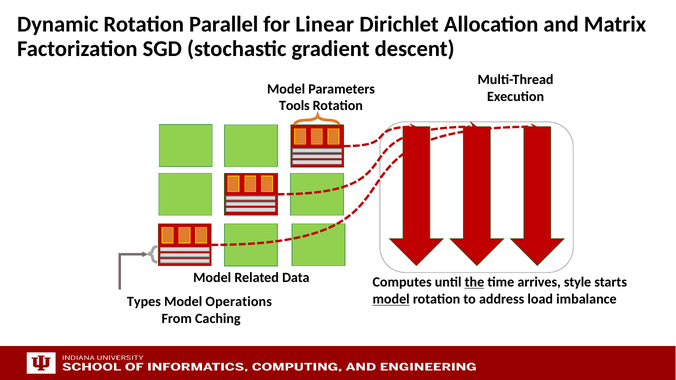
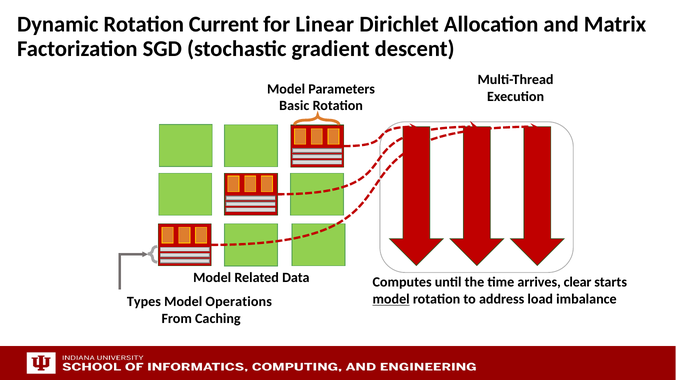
Parallel: Parallel -> Current (224, 25)
Tools: Tools -> Basic (294, 106)
the underline: present -> none (474, 282)
style: style -> clear (578, 282)
